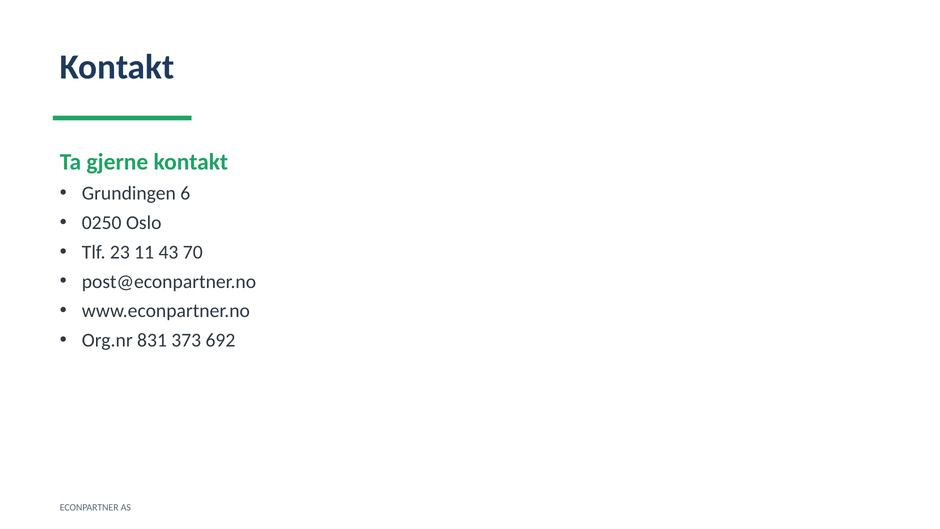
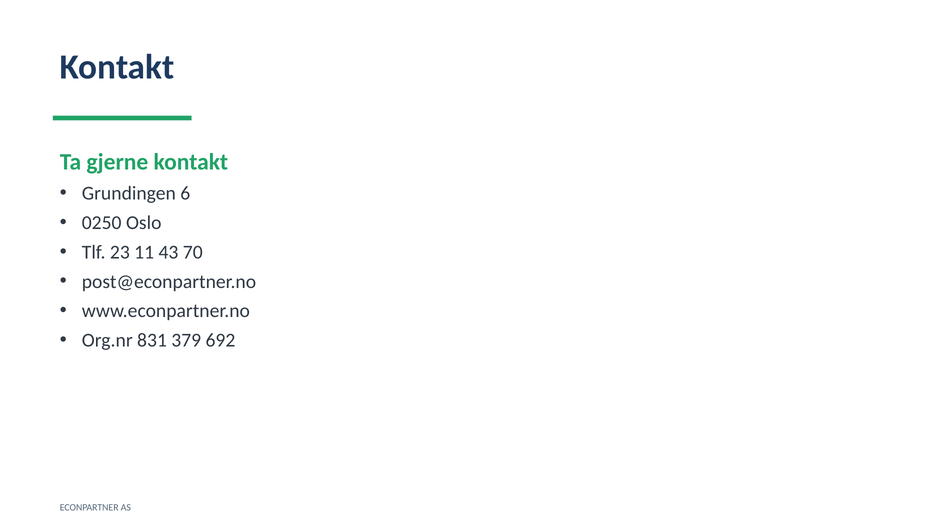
373: 373 -> 379 (186, 340)
